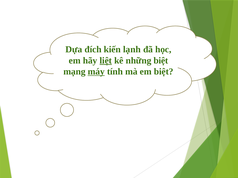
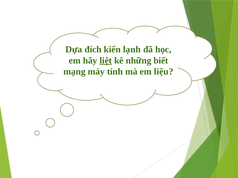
những biệt: biệt -> biết (161, 61)
máy underline: present -> none (96, 72)
em biệt: biệt -> liệu (164, 72)
